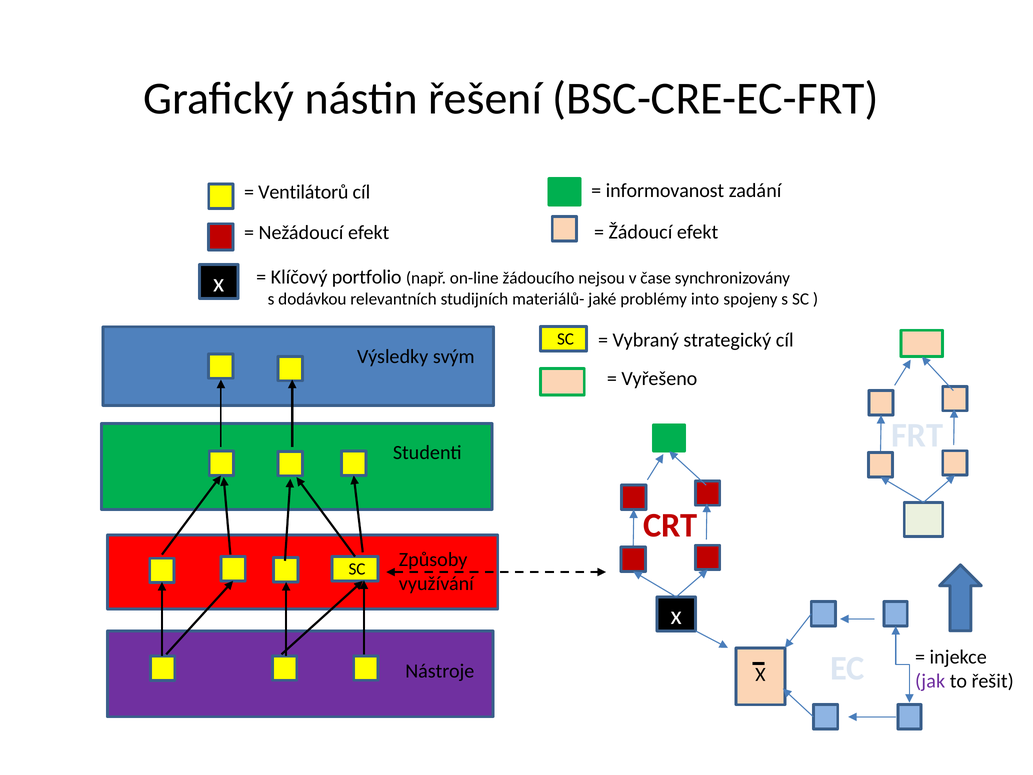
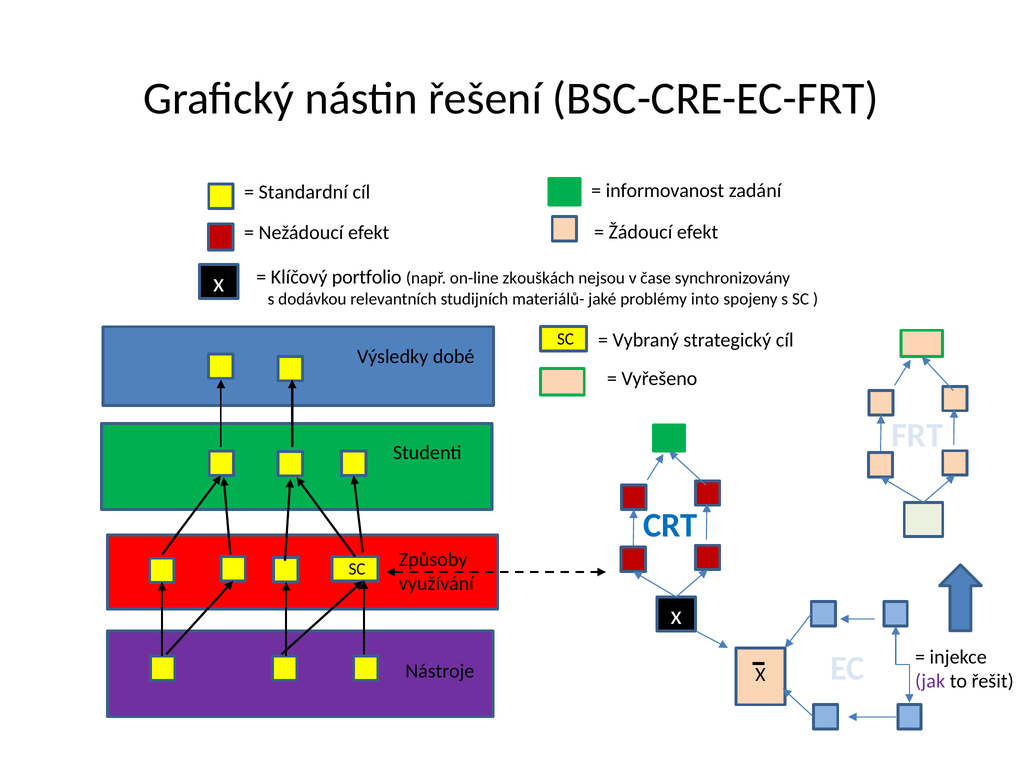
Ventilátorů: Ventilátorů -> Standardní (303, 192)
žádoucího: žádoucího -> zkouškách (539, 278)
svým: svým -> dobé (454, 357)
CRT colour: red -> blue (670, 525)
